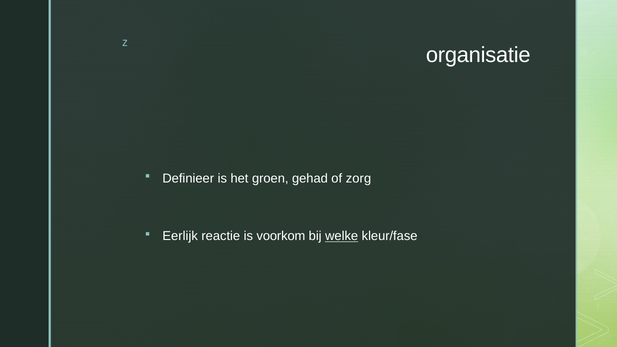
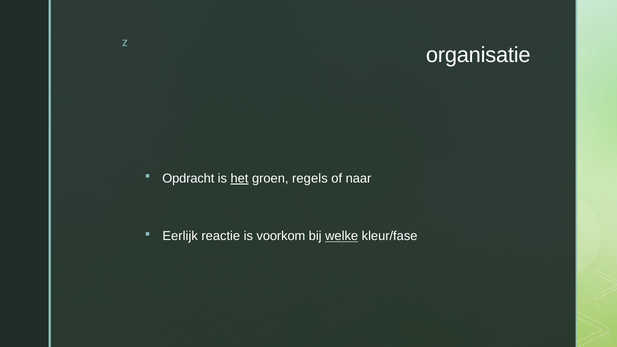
Definieer: Definieer -> Opdracht (188, 179)
het underline: none -> present (239, 179)
gehad: gehad -> regels (310, 179)
zorg: zorg -> naar (359, 179)
